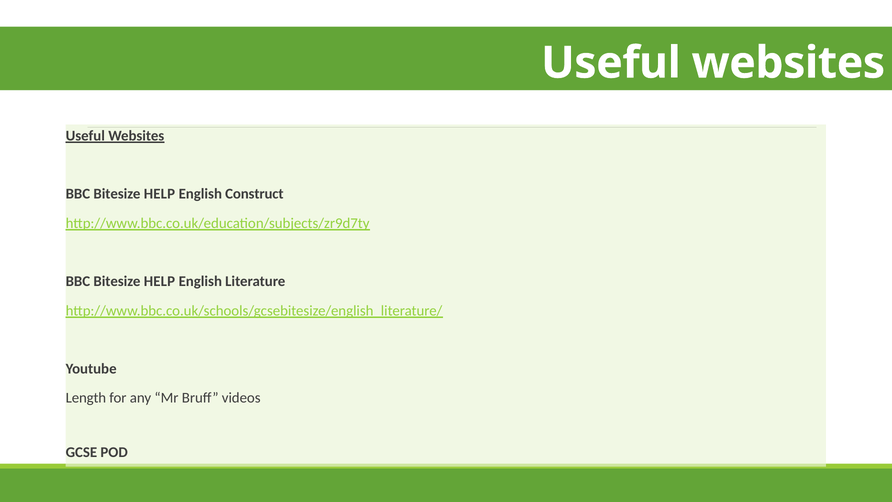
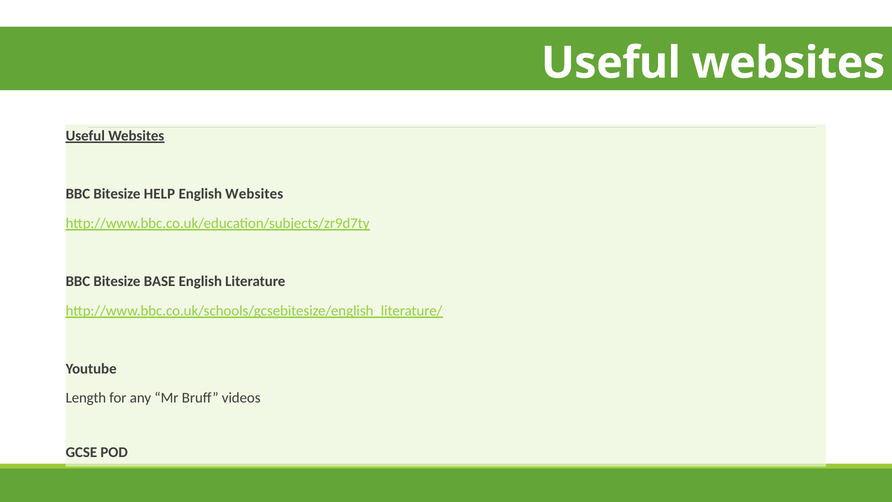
English Construct: Construct -> Websites (254, 194)
HELP: HELP -> BASE (160, 281)
